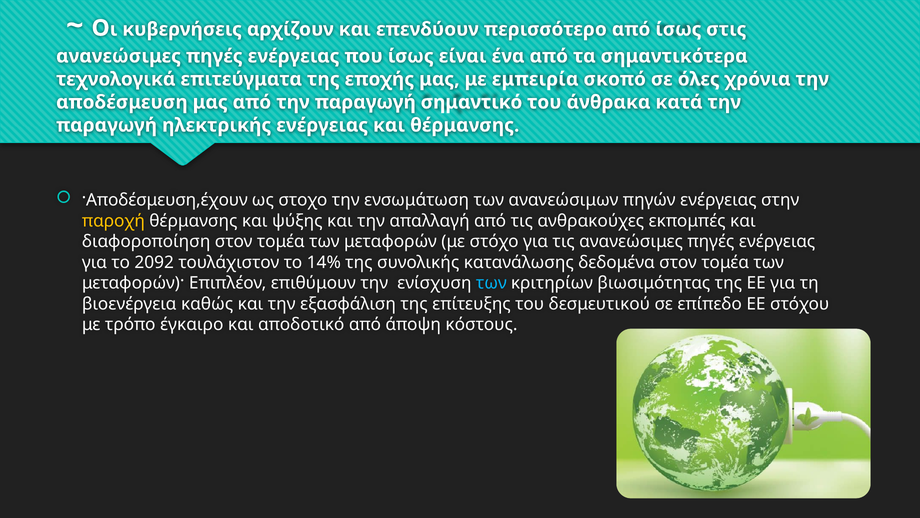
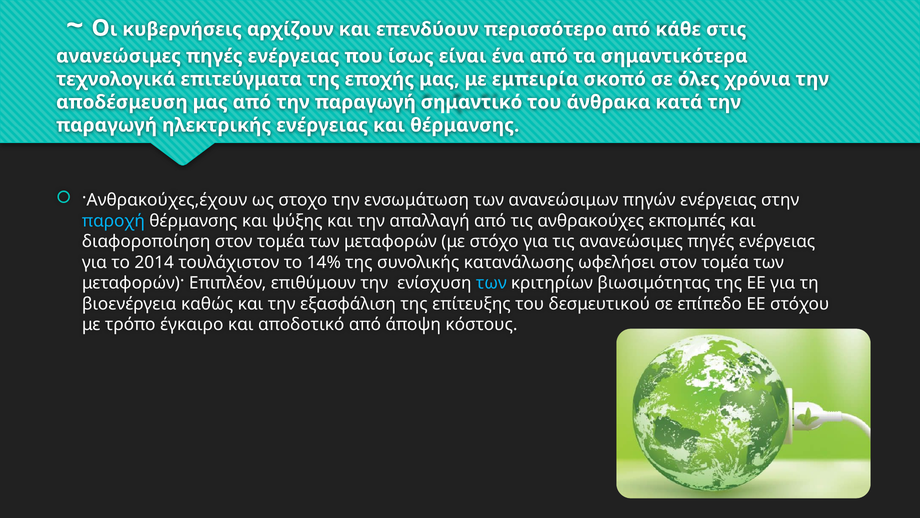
από ίσως: ίσως -> κάθε (678, 29)
·Αποδέσμευση,έχουν: ·Αποδέσμευση,έχουν -> ·Ανθρακούχες,έχουν (165, 200)
παροχή colour: yellow -> light blue (113, 221)
2092: 2092 -> 2014 (154, 262)
δεδομένα: δεδομένα -> ωφελήσει (617, 262)
